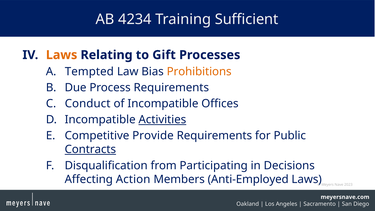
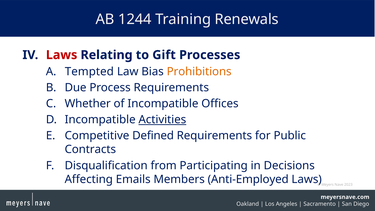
4234: 4234 -> 1244 (135, 19)
Sufficient: Sufficient -> Renewals (247, 19)
Laws colour: orange -> red (62, 55)
Conduct: Conduct -> Whether (88, 104)
Provide: Provide -> Defined (153, 136)
Contracts underline: present -> none (90, 149)
Action: Action -> Emails (133, 179)
